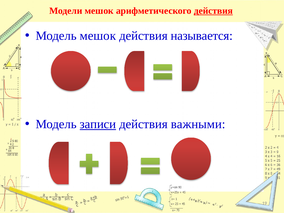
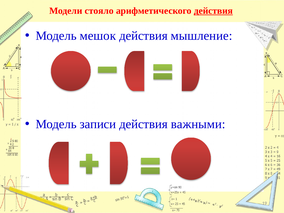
Модели мешок: мешок -> стояло (99, 11)
называется: называется -> мышление (202, 36)
записи underline: present -> none (98, 124)
